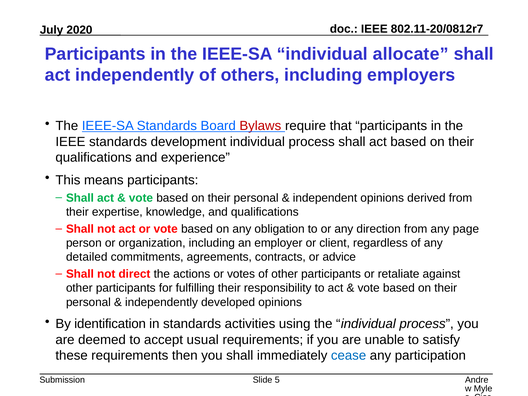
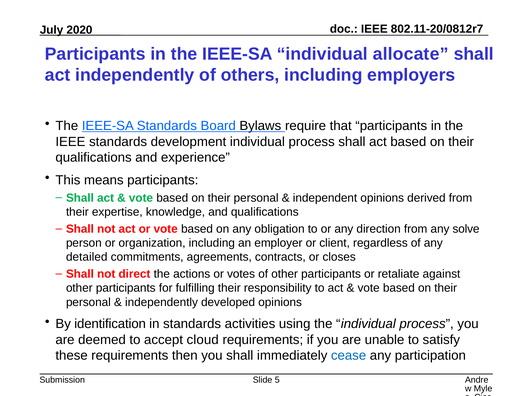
Bylaws colour: red -> black (260, 126)
page: page -> solve (466, 229)
advice: advice -> closes (339, 257)
usual: usual -> cloud (203, 340)
